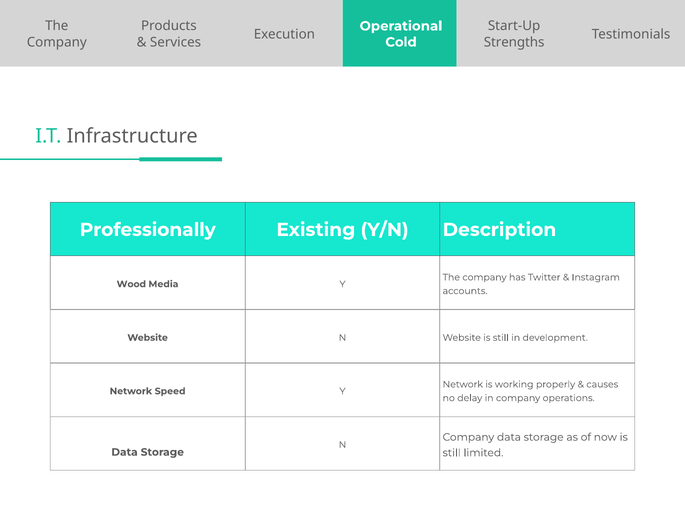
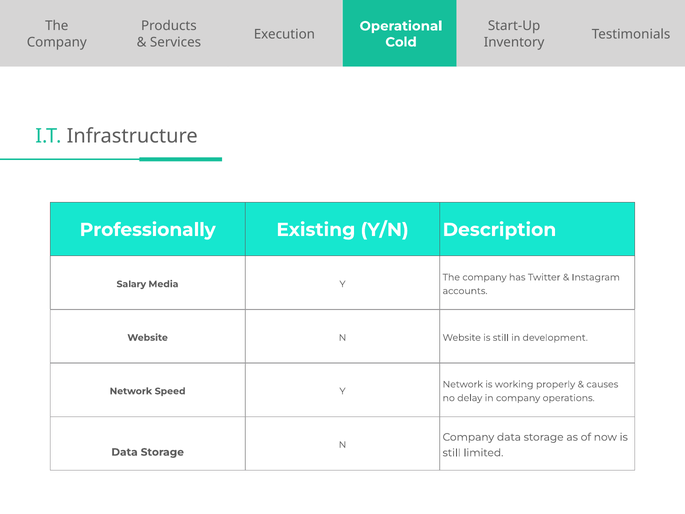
Strengths: Strengths -> Inventory (514, 42)
Wood: Wood -> Salary (131, 284)
